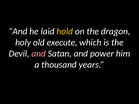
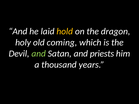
execute: execute -> coming (62, 43)
and colour: pink -> light green (39, 54)
power: power -> priests (102, 54)
